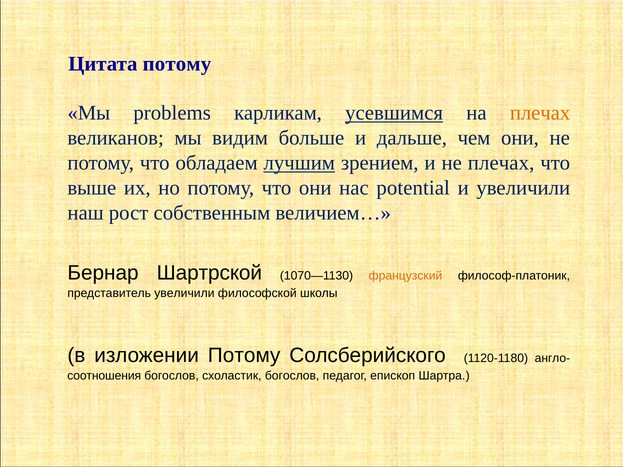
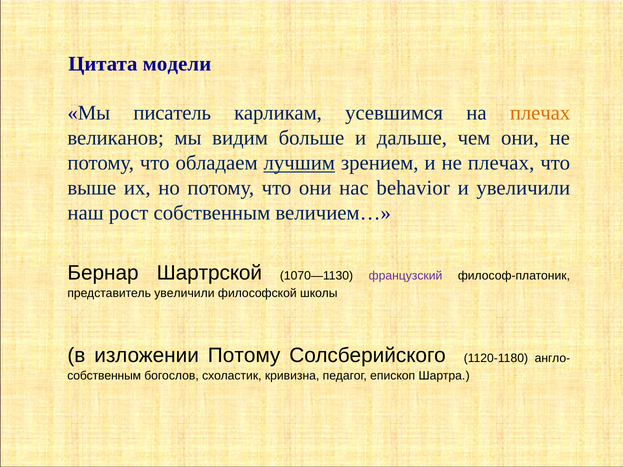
Цитата потому: потому -> модели (177, 64)
problems: problems -> писатель (172, 113)
усевшимся underline: present -> none (394, 113)
potential: potential -> behavior (413, 188)
французский colour: orange -> purple (406, 276)
соотношения: соотношения -> собственным (104, 376)
схоластик богослов: богослов -> кривизна (292, 376)
